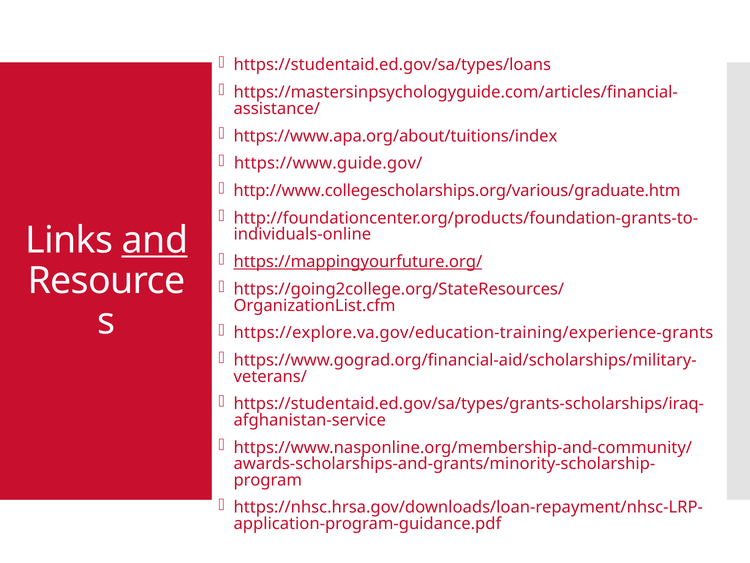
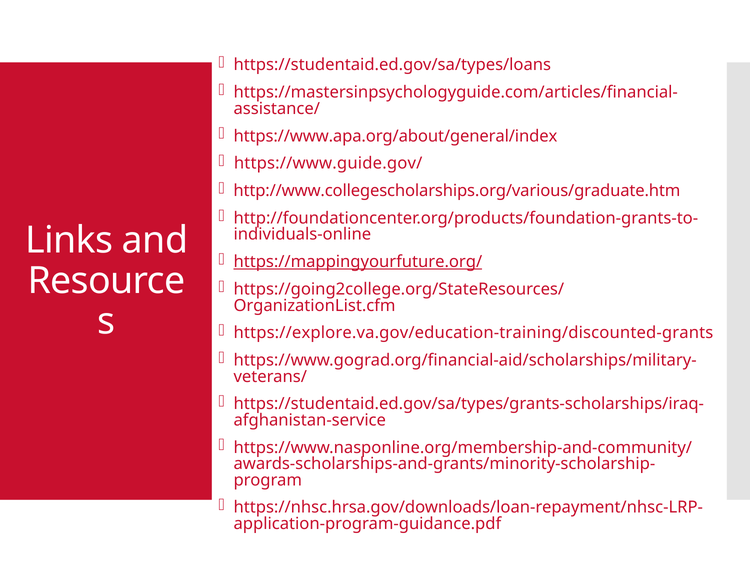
https://www.apa.org/about/tuitions/index: https://www.apa.org/about/tuitions/index -> https://www.apa.org/about/general/index (395, 136)
and underline: present -> none (155, 240)
https://explore.va.gov/education-training/experience-grants: https://explore.va.gov/education-training/experience-grants -> https://explore.va.gov/education-training/discounted-grants (473, 333)
